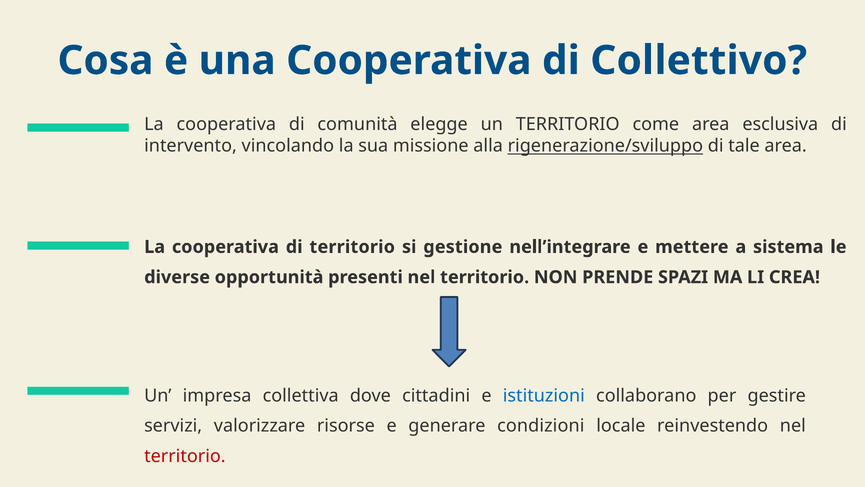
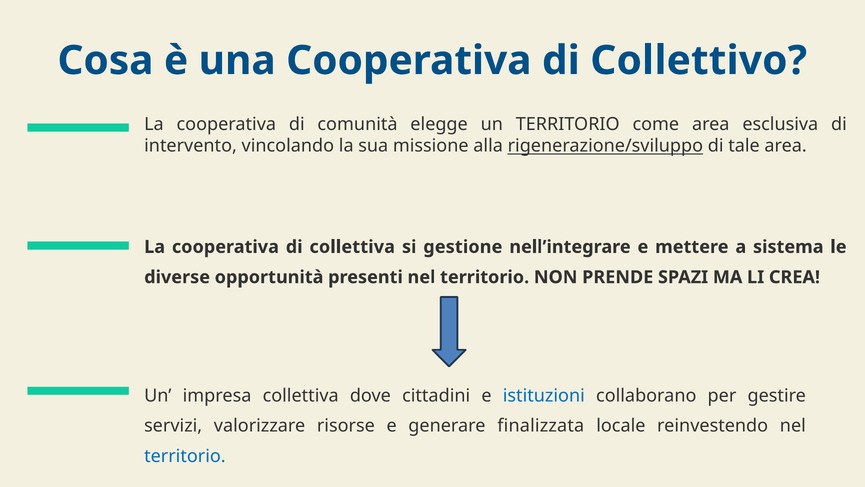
di territorio: territorio -> collettiva (352, 247)
condizioni: condizioni -> finalizzata (541, 425)
territorio colour: red -> blue (185, 456)
